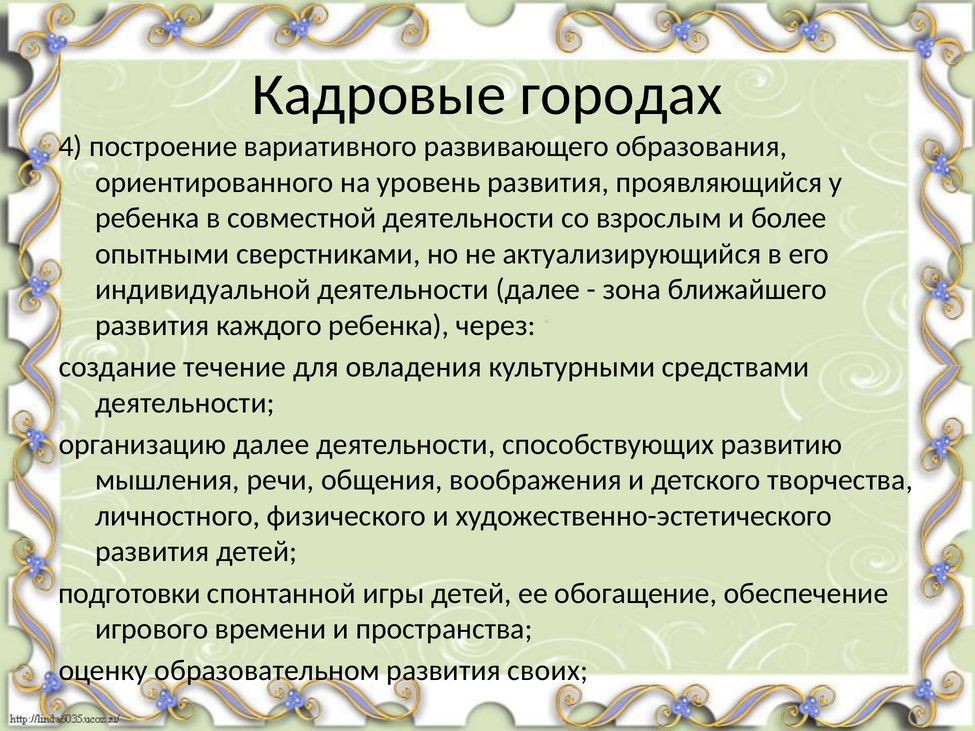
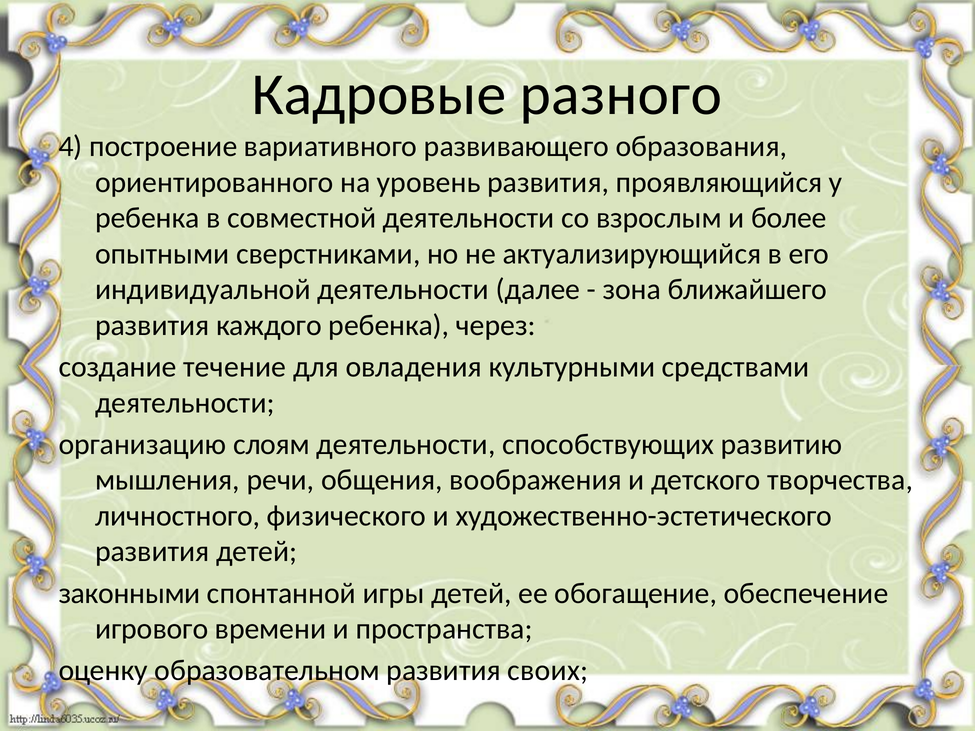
городах: городах -> разного (621, 94)
организацию далее: далее -> слоям (272, 445)
подготовки: подготовки -> законными (130, 593)
